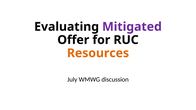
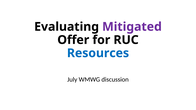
Resources colour: orange -> blue (98, 53)
